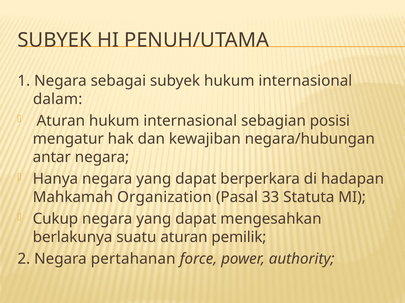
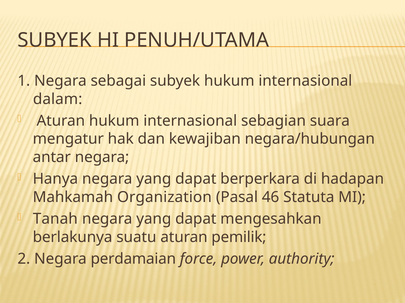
posisi: posisi -> suara (330, 121)
33: 33 -> 46 (271, 198)
Cukup: Cukup -> Tanah (55, 220)
pertahanan: pertahanan -> perdamaian (133, 260)
